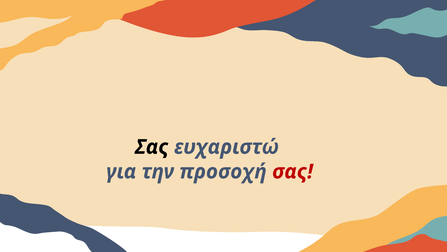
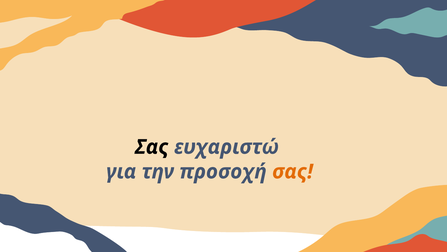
σας colour: red -> orange (293, 171)
